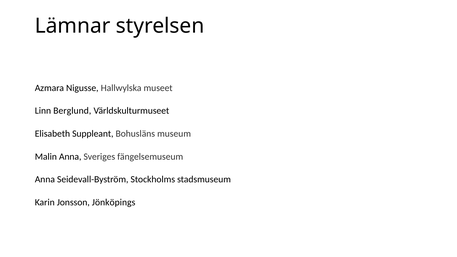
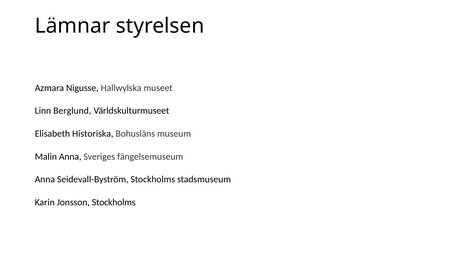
Suppleant: Suppleant -> Historiska (93, 134)
Jonsson Jönköpings: Jönköpings -> Stockholms (114, 202)
